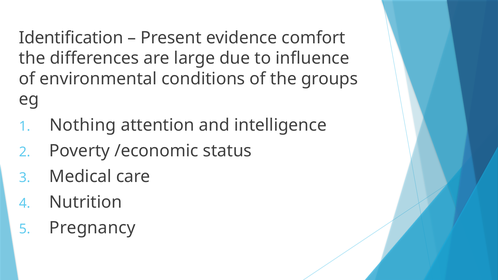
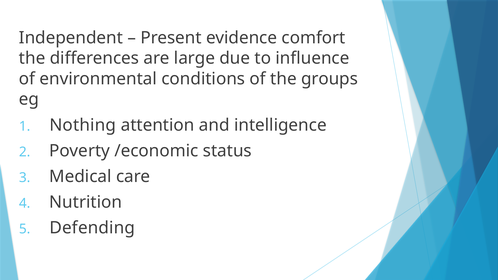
Identification: Identification -> Independent (71, 38)
Pregnancy: Pregnancy -> Defending (92, 228)
